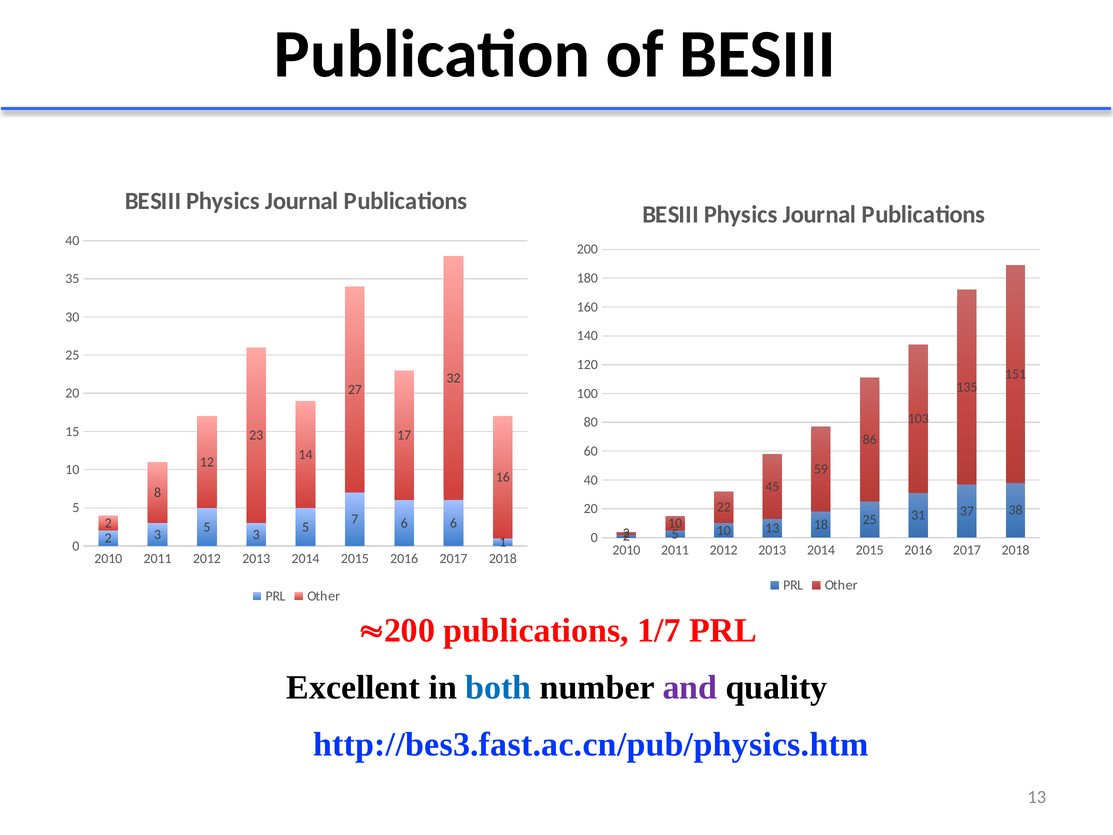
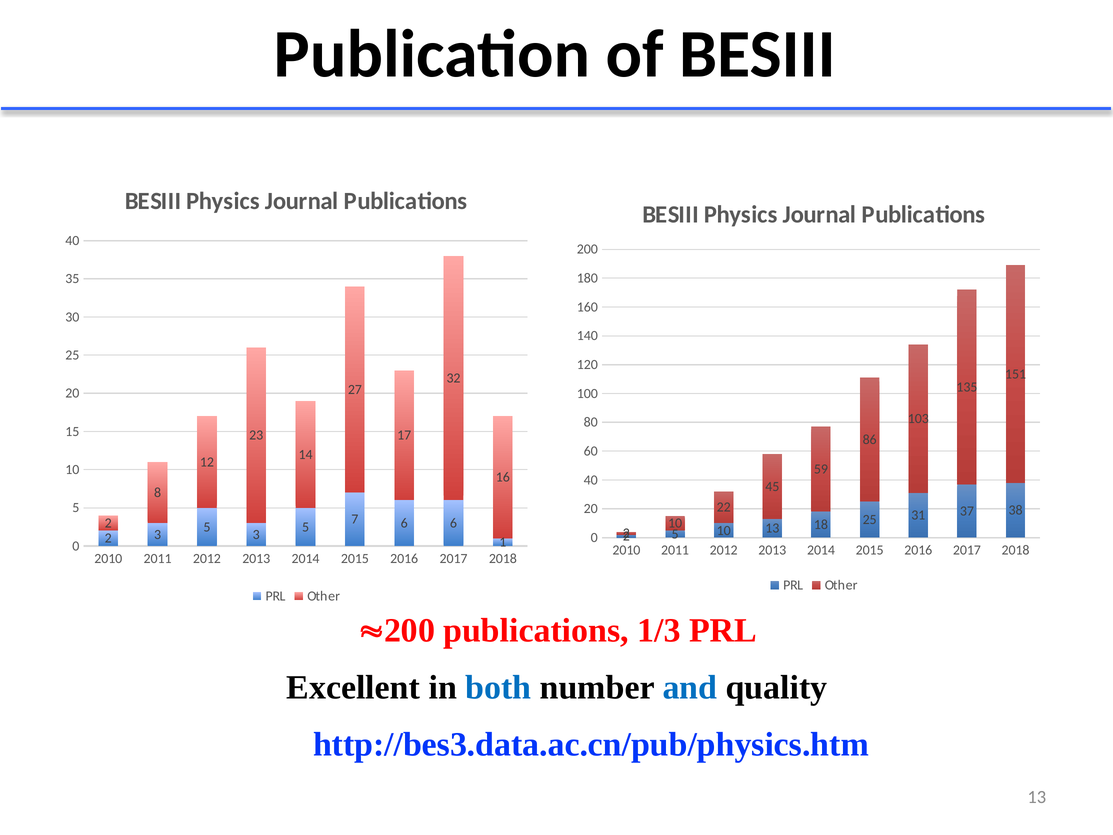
1/7: 1/7 -> 1/3 (659, 630)
and colour: purple -> blue (690, 687)
http://bes3.fast.ac.cn/pub/physics.htm: http://bes3.fast.ac.cn/pub/physics.htm -> http://bes3.data.ac.cn/pub/physics.htm (591, 744)
